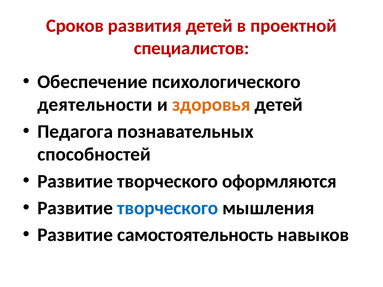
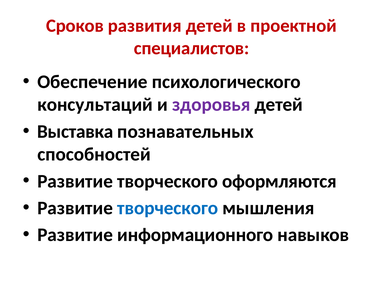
деятельности: деятельности -> консультаций (95, 105)
здоровья colour: orange -> purple (211, 105)
Педагога: Педагога -> Выставка (75, 132)
самостоятельность: самостоятельность -> информационного (195, 235)
